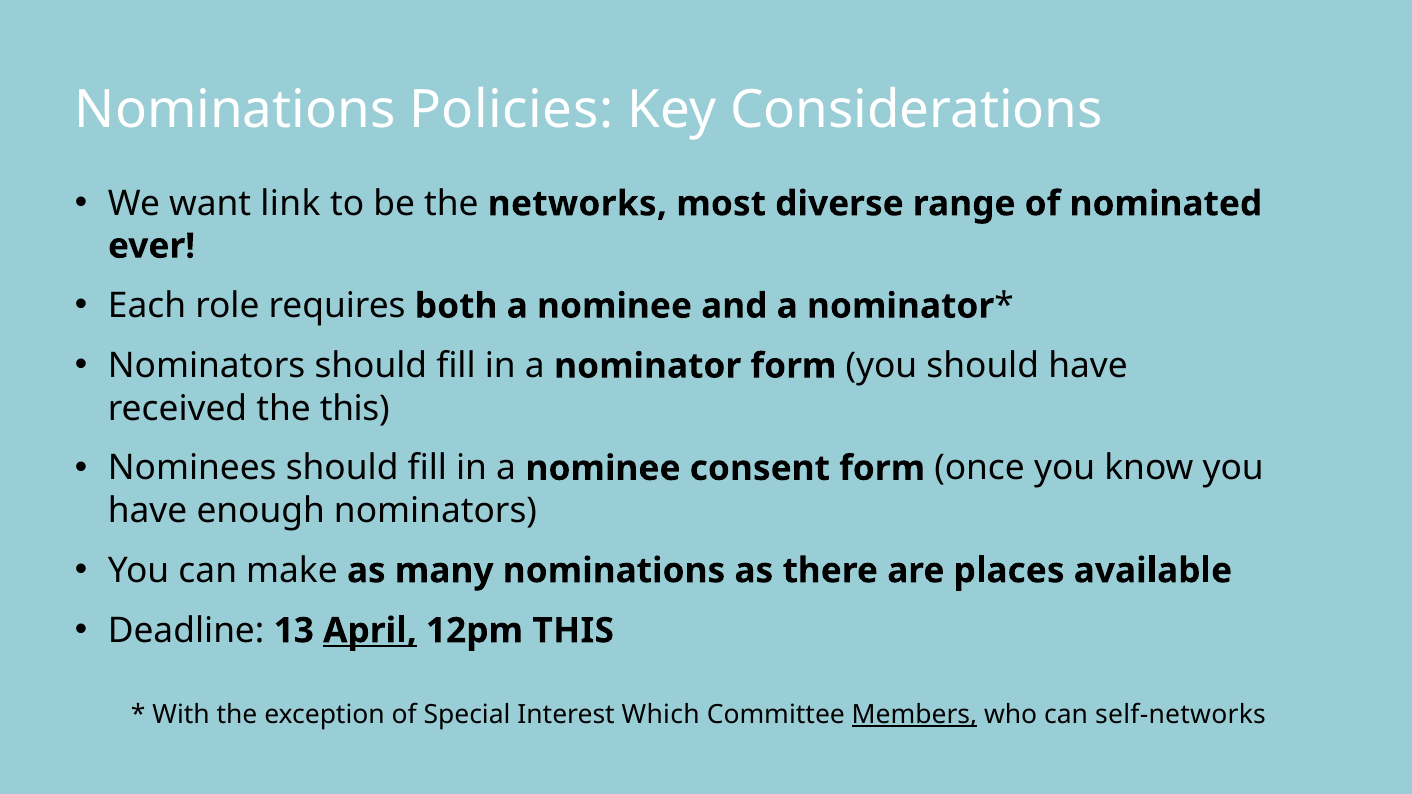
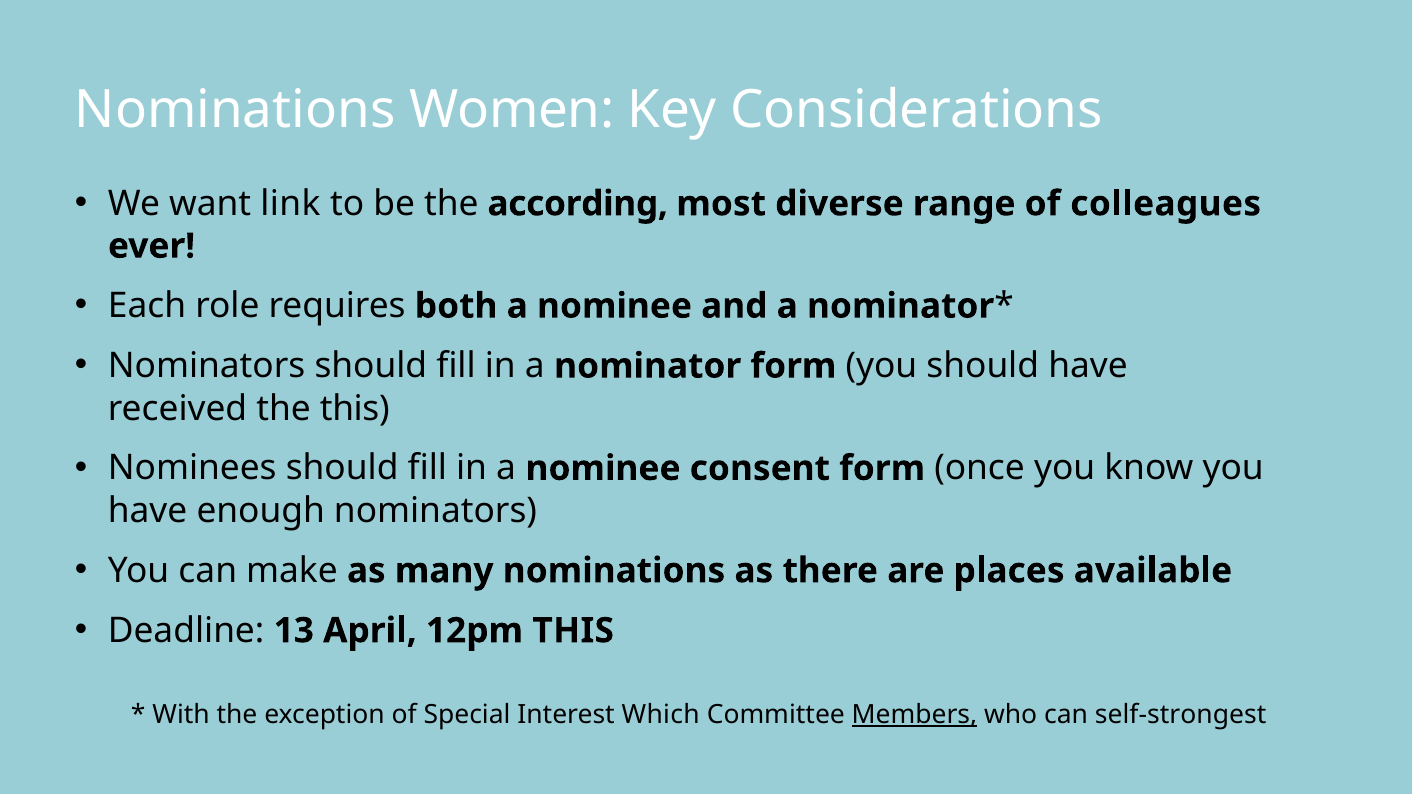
Policies: Policies -> Women (512, 110)
networks: networks -> according (578, 204)
nominated: nominated -> colleagues (1166, 204)
April underline: present -> none (370, 631)
self-networks: self-networks -> self-strongest (1181, 715)
